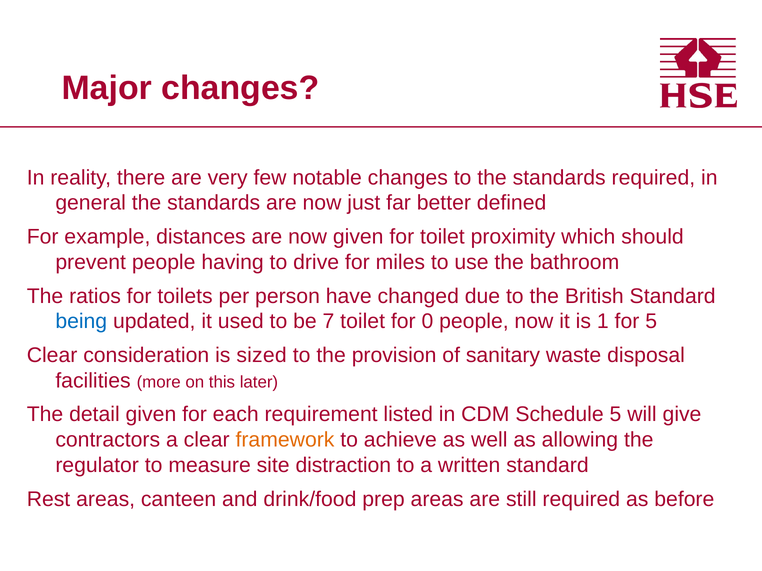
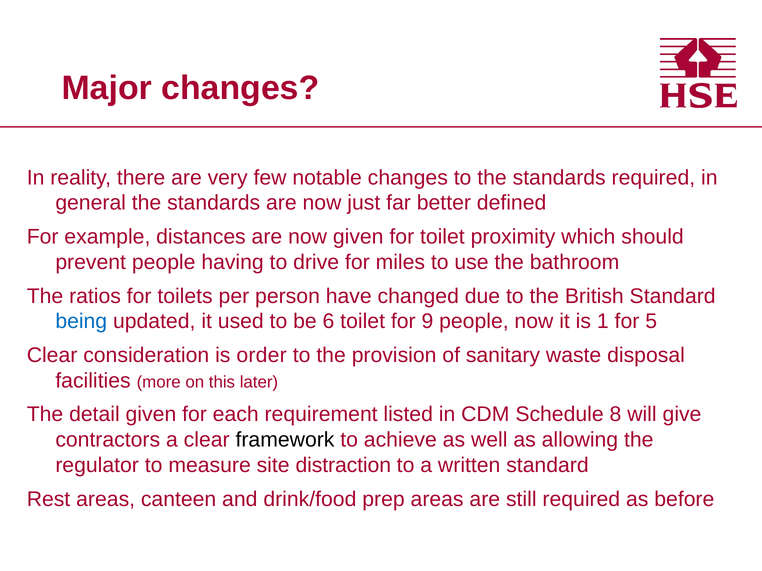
7: 7 -> 6 (329, 322)
0: 0 -> 9 (427, 322)
sized: sized -> order (262, 356)
Schedule 5: 5 -> 8 (615, 415)
framework colour: orange -> black (285, 440)
